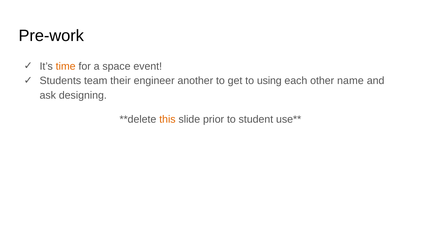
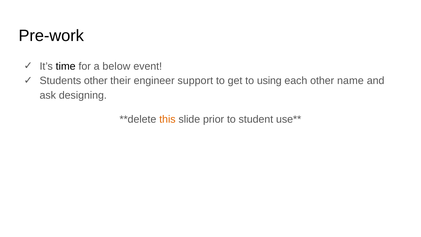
time colour: orange -> black (66, 66)
space: space -> below (116, 66)
Students team: team -> other (96, 81)
another: another -> support (195, 81)
